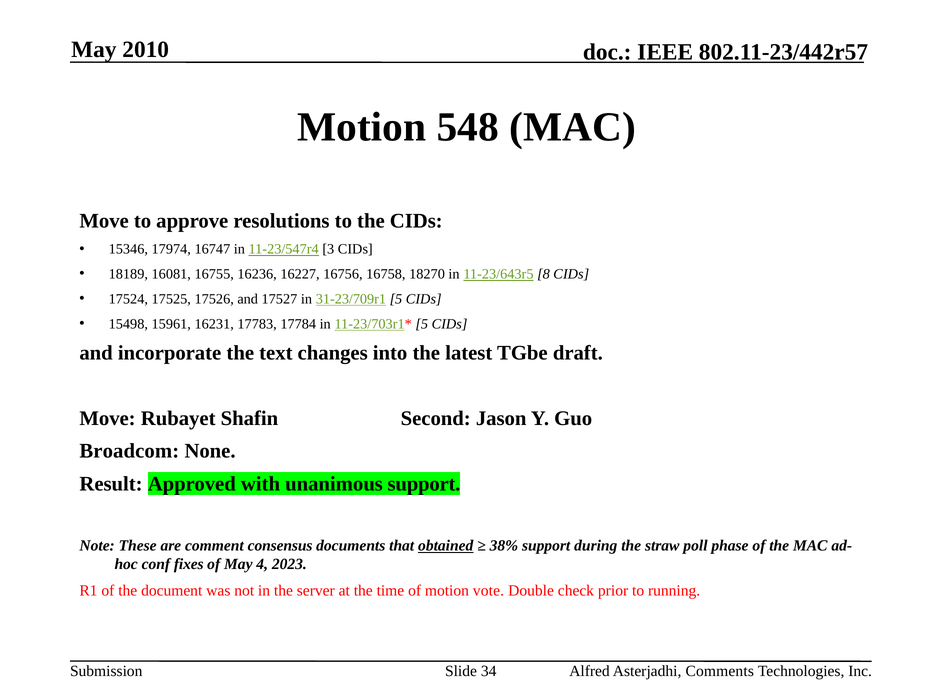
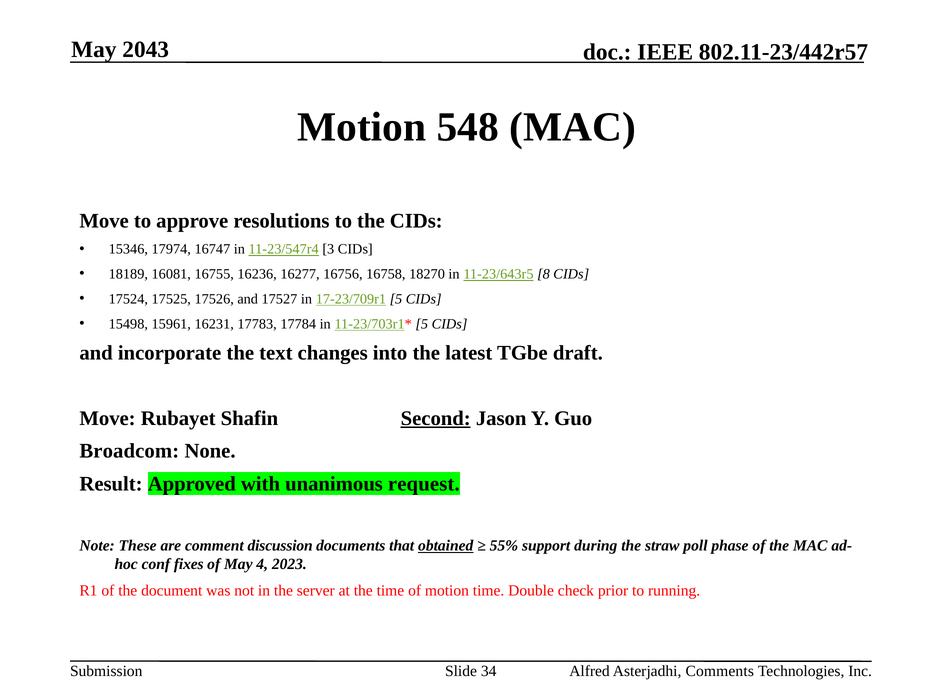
2010: 2010 -> 2043 (146, 50)
16227: 16227 -> 16277 (300, 274)
31-23/709r1: 31-23/709r1 -> 17-23/709r1 (351, 299)
Second underline: none -> present (436, 419)
unanimous support: support -> request (424, 484)
consensus: consensus -> discussion (280, 546)
38%: 38% -> 55% (504, 546)
motion vote: vote -> time (489, 591)
